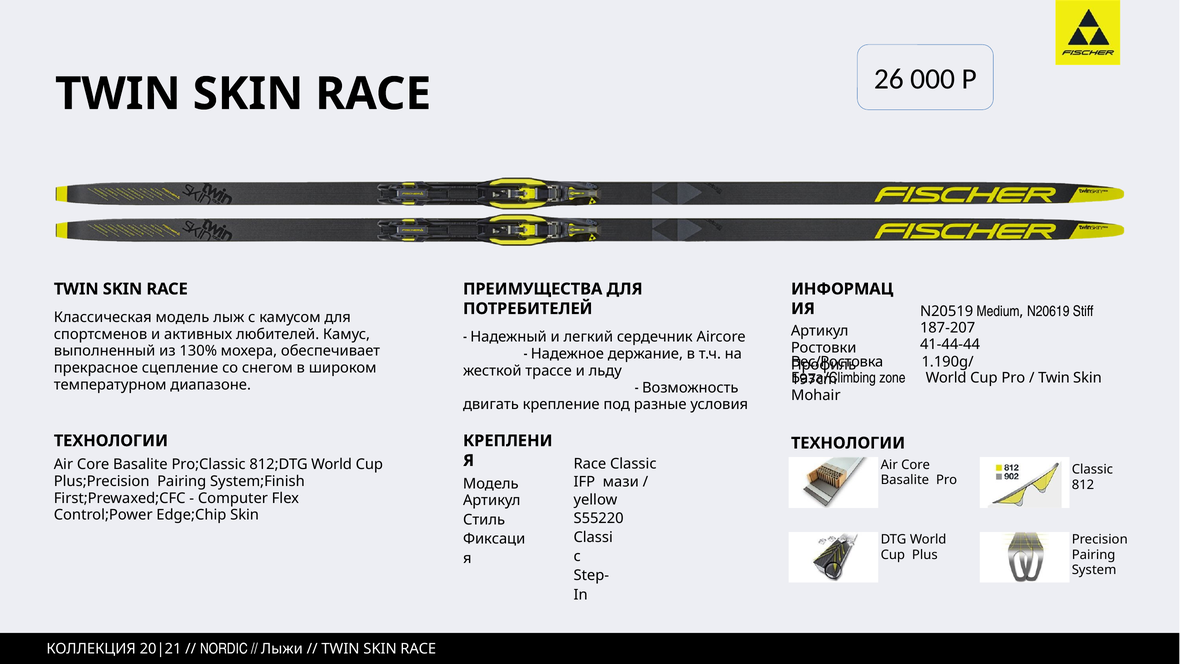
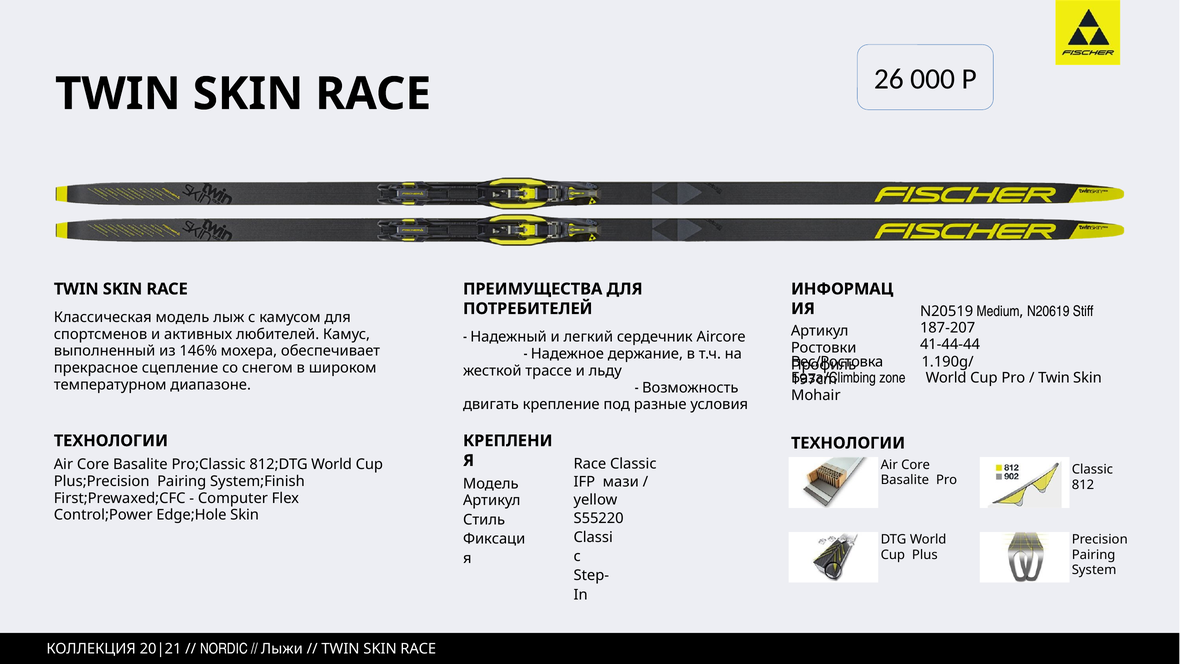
130%: 130% -> 146% (198, 351)
Edge;Chip: Edge;Chip -> Edge;Hole (191, 515)
